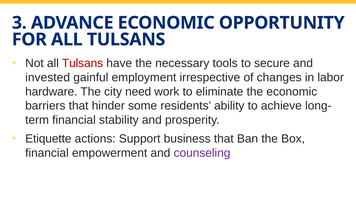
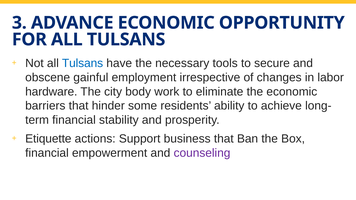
Tulsans colour: red -> blue (83, 63)
invested: invested -> obscene (48, 77)
need: need -> body (138, 92)
